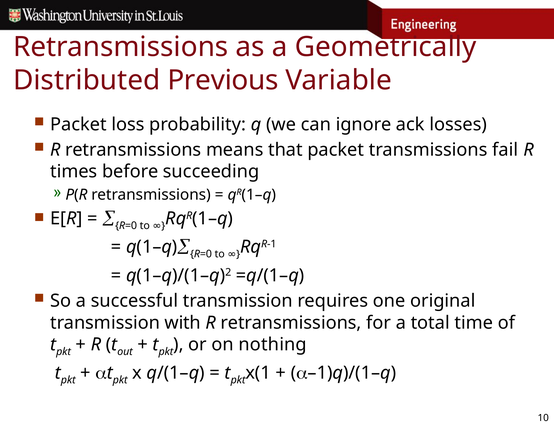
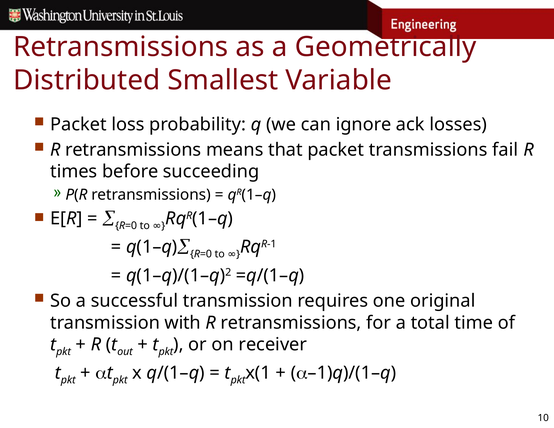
Previous: Previous -> Smallest (223, 80)
nothing: nothing -> receiver (273, 345)
